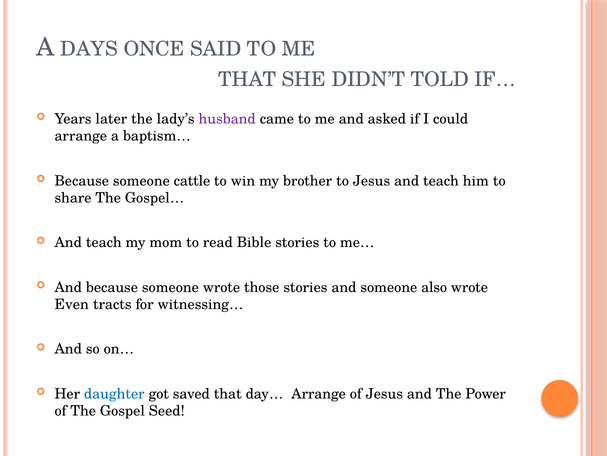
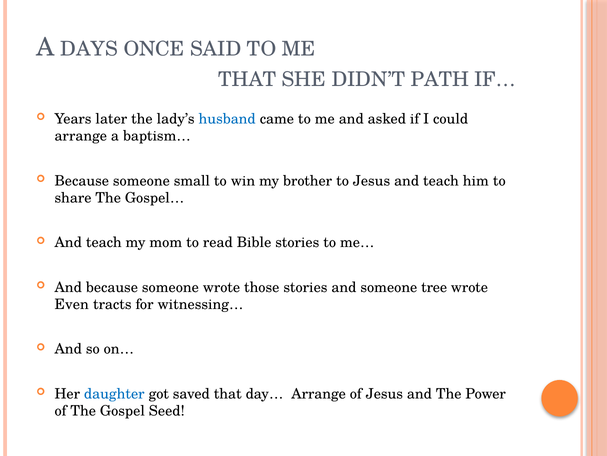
TOLD: TOLD -> PATH (440, 79)
husband colour: purple -> blue (227, 119)
cattle: cattle -> small (192, 181)
also: also -> tree (434, 287)
